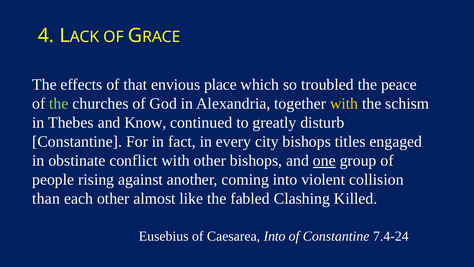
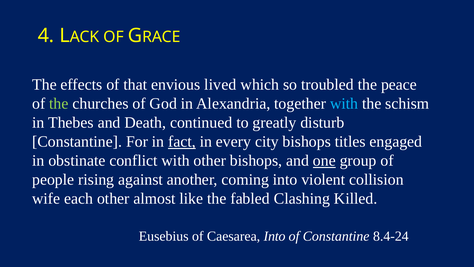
place: place -> lived (220, 84)
with colour: yellow -> light blue (344, 103)
Know: Know -> Death (145, 122)
fact underline: none -> present (182, 141)
than: than -> wife (46, 198)
7.4-24: 7.4-24 -> 8.4-24 (391, 236)
